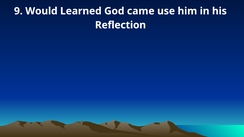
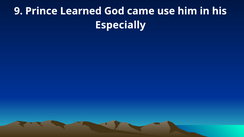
Would: Would -> Prince (41, 11)
Reflection: Reflection -> Especially (120, 25)
